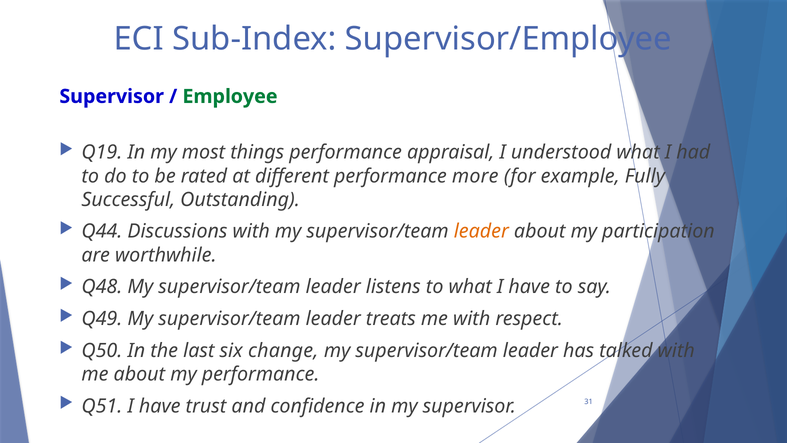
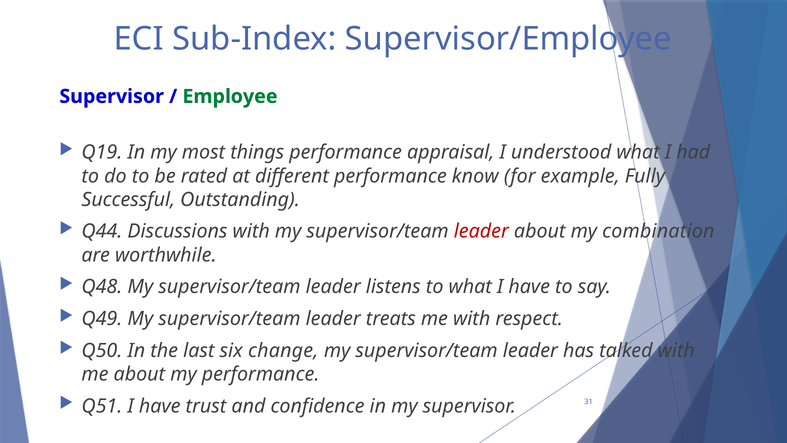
more: more -> know (475, 176)
leader colour: orange -> red (481, 231)
participation: participation -> combination (658, 231)
